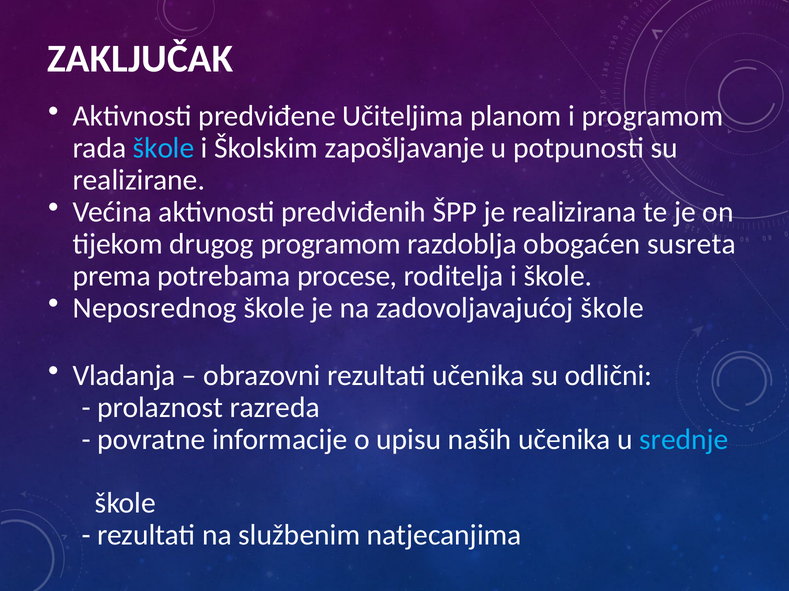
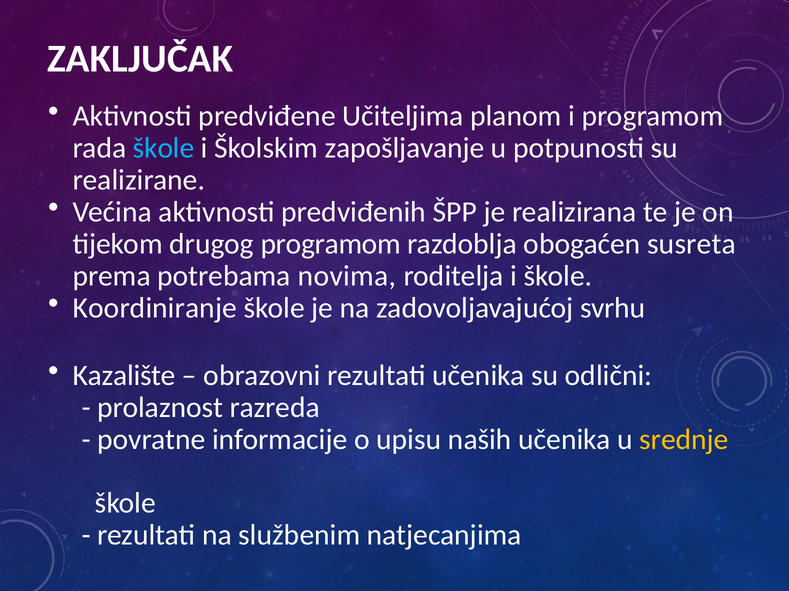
procese: procese -> novima (347, 276)
Neposrednog: Neposrednog -> Koordiniranje (155, 308)
zadovoljavajućoj škole: škole -> svrhu (613, 308)
Vladanja: Vladanja -> Kazalište (124, 376)
srednje colour: light blue -> yellow (684, 440)
